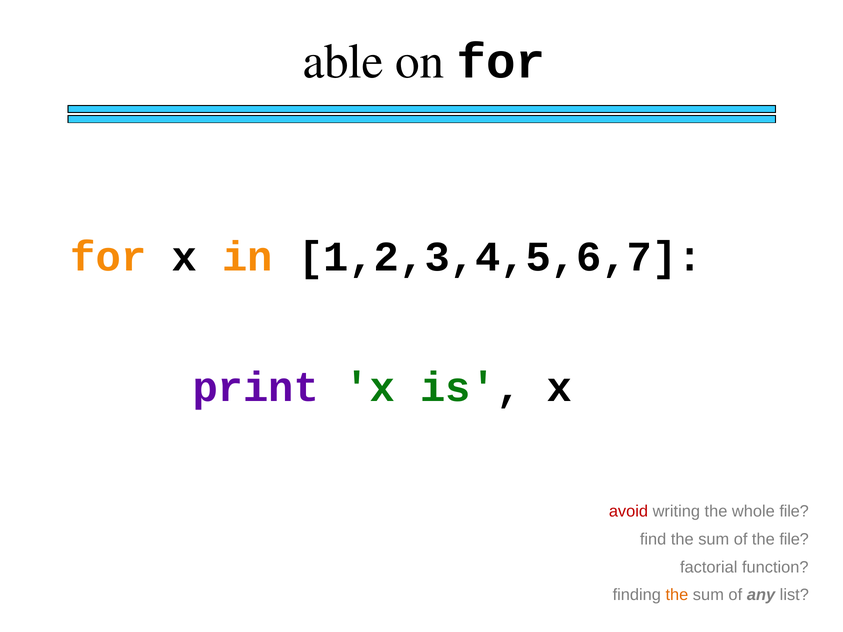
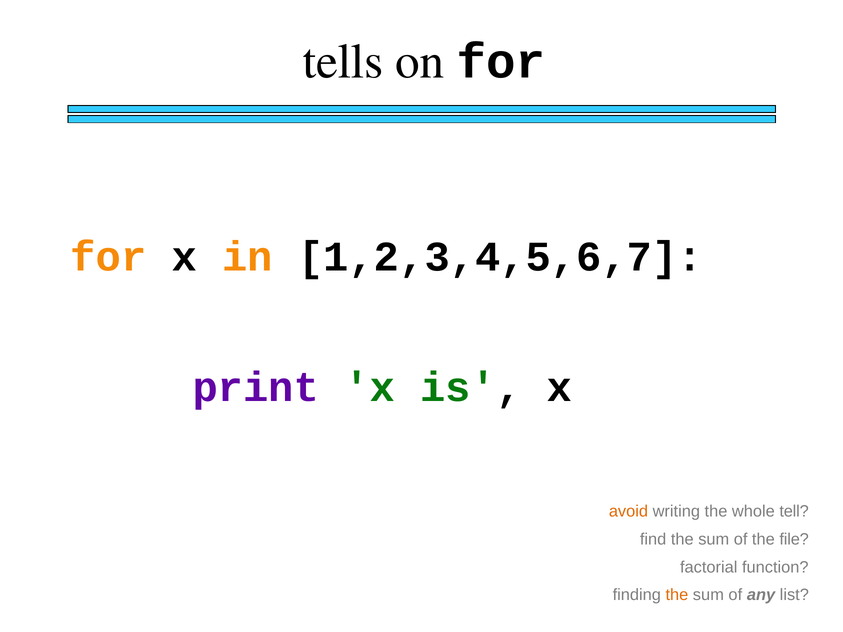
able: able -> tells (343, 62)
avoid colour: red -> orange (628, 512)
whole file: file -> tell (794, 512)
